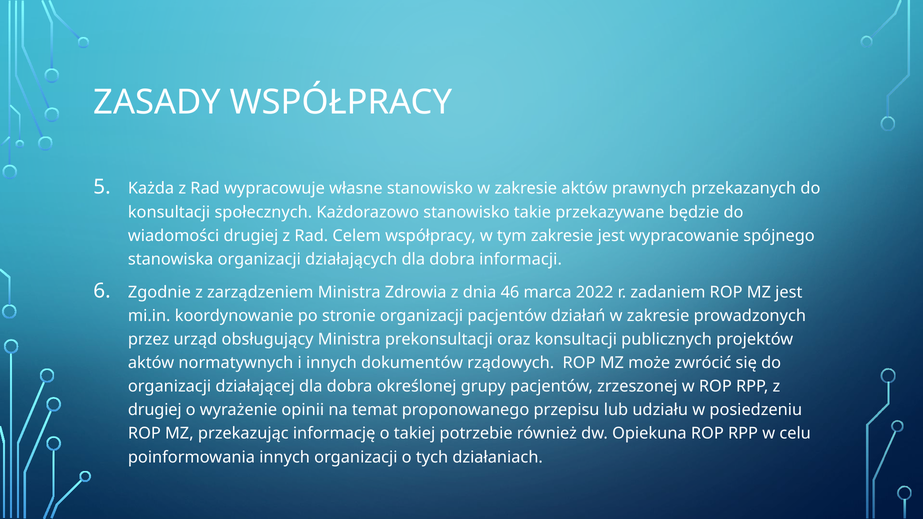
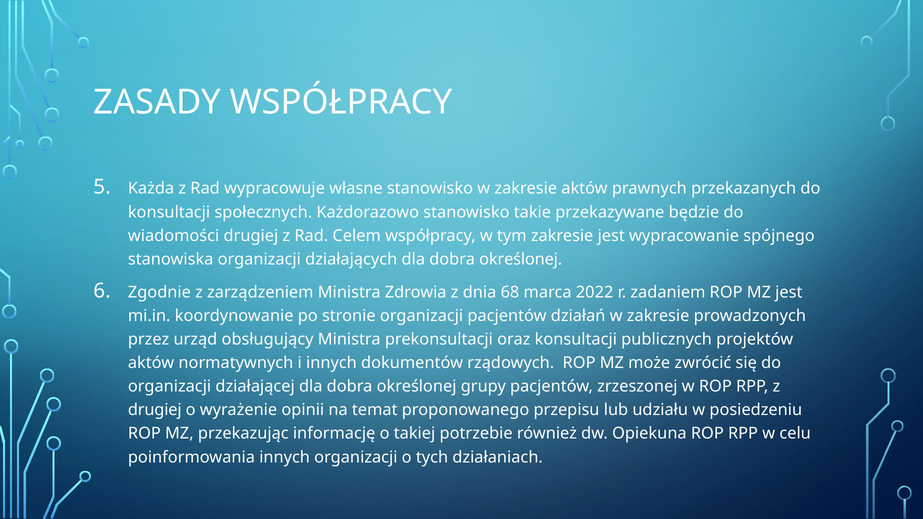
działających dla dobra informacji: informacji -> określonej (521, 259)
46: 46 -> 68 (510, 292)
